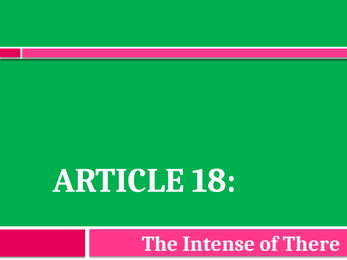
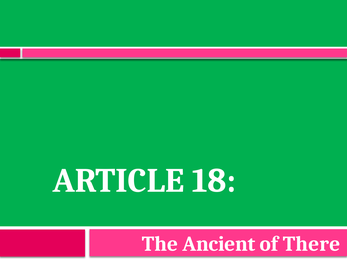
Intense: Intense -> Ancient (219, 244)
